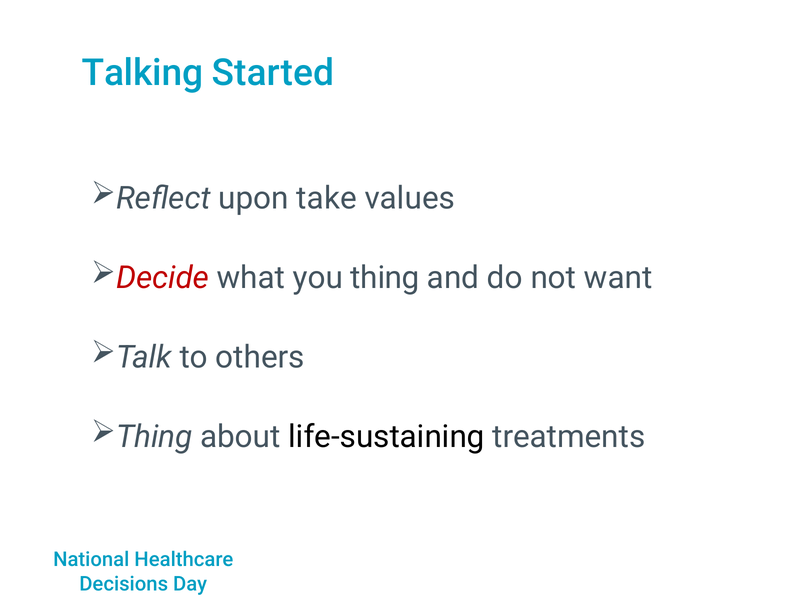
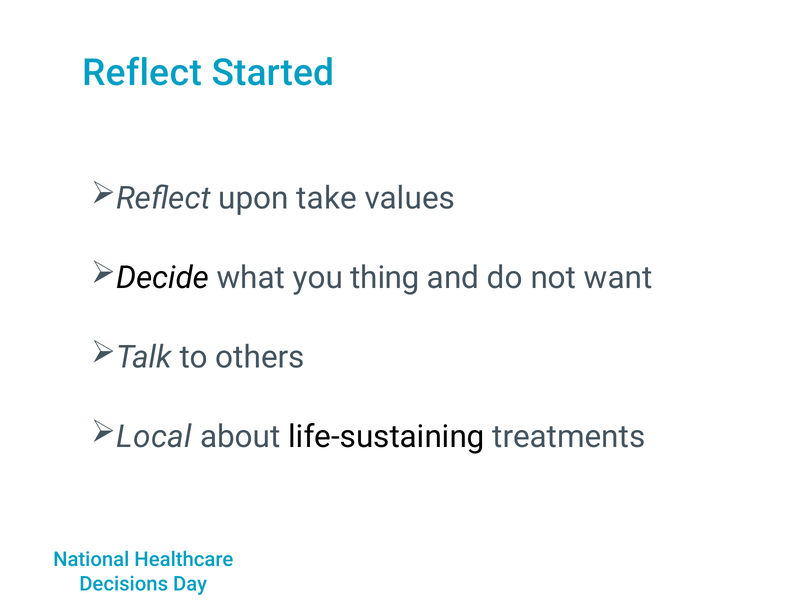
Talking: Talking -> Reflect (142, 73)
Decide colour: red -> black (163, 277)
Thing: Thing -> Local (154, 436)
